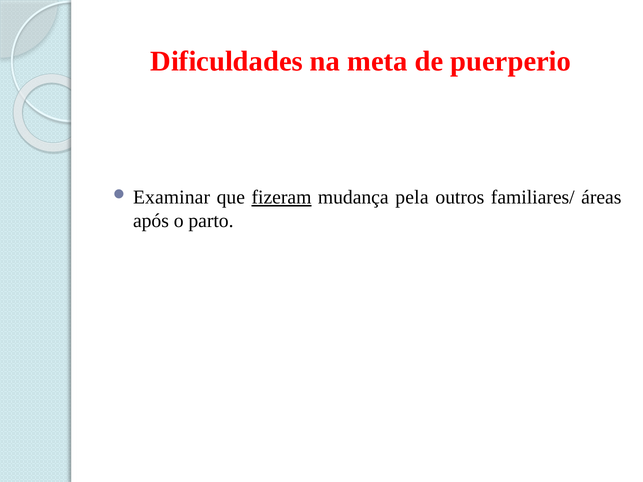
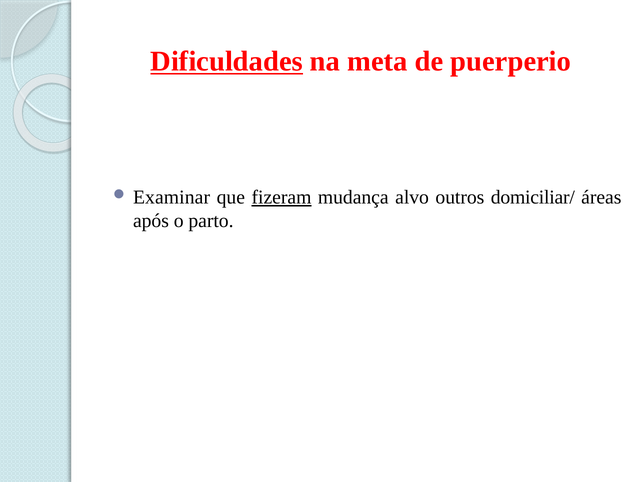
Dificuldades underline: none -> present (227, 62)
pela: pela -> alvo (412, 197)
familiares/: familiares/ -> domiciliar/ (533, 197)
